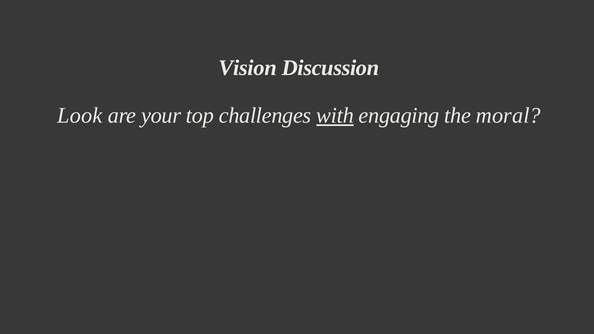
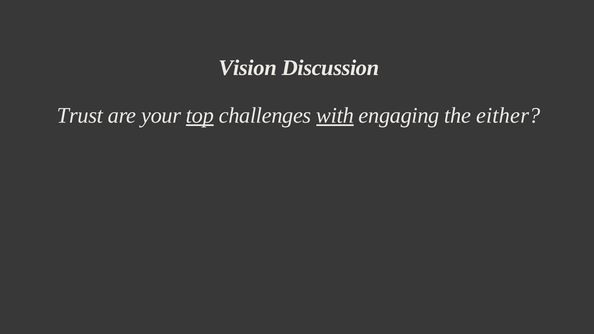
Look: Look -> Trust (80, 116)
top underline: none -> present (200, 116)
moral: moral -> either (508, 116)
